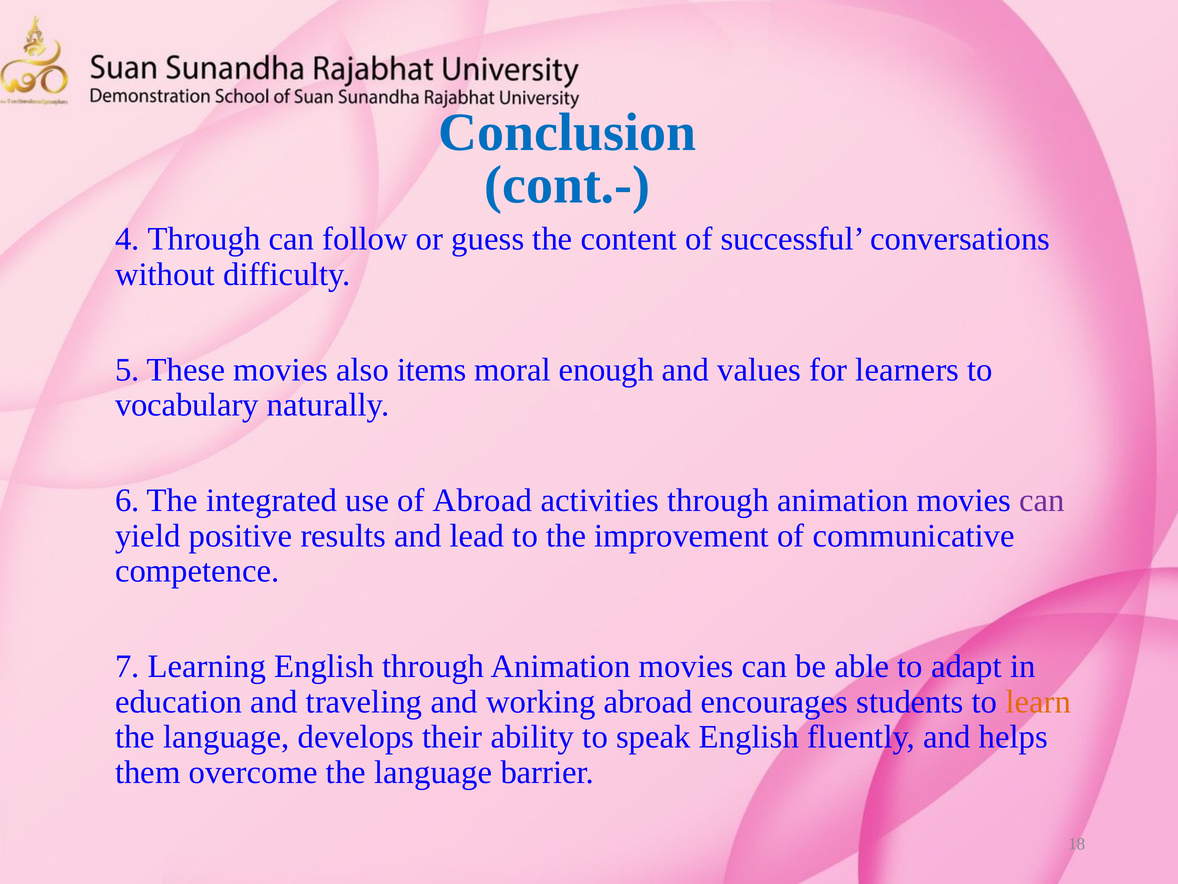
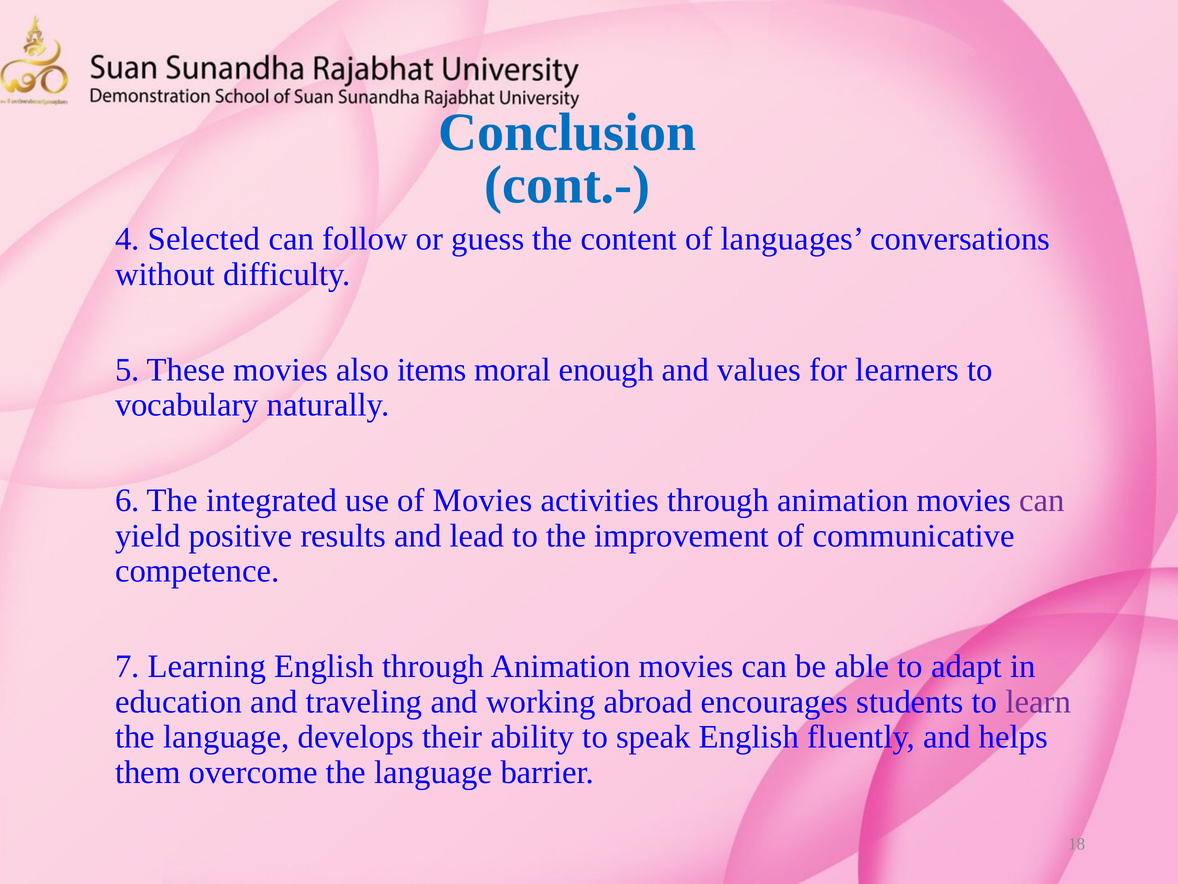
4 Through: Through -> Selected (204, 239)
successful: successful -> languages (792, 239)
of Abroad: Abroad -> Movies (483, 500)
learn colour: orange -> purple (1038, 701)
